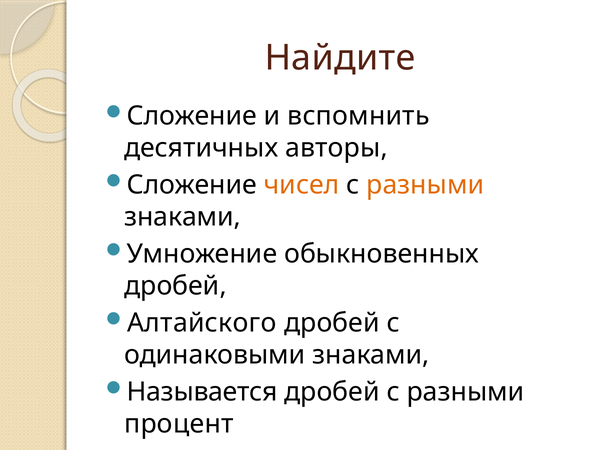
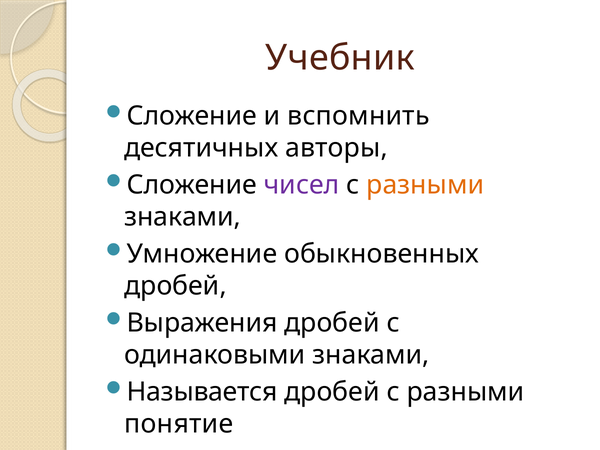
Найдите: Найдите -> Учебник (340, 58)
чисел colour: orange -> purple (302, 185)
Алтайского: Алтайского -> Выражения (202, 323)
процент: процент -> понятие (179, 424)
